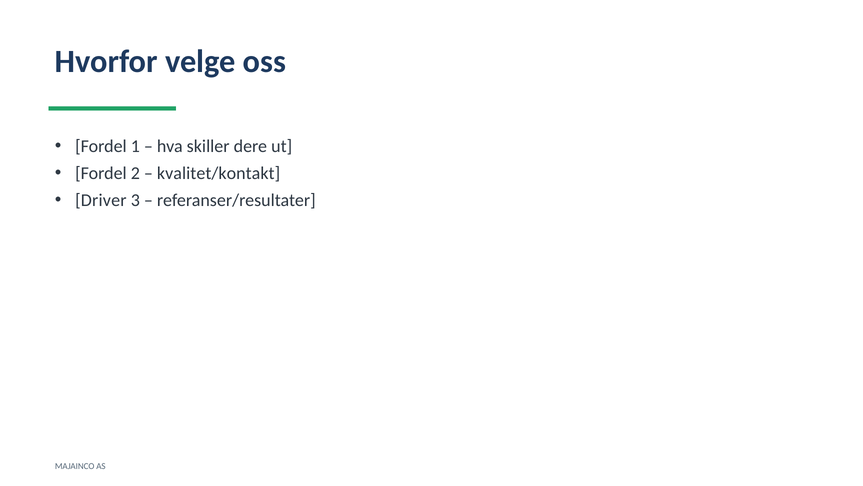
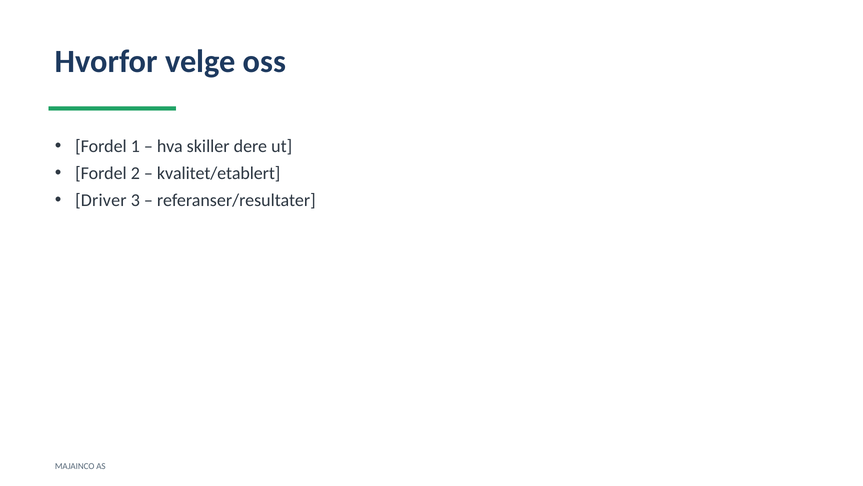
kvalitet/kontakt: kvalitet/kontakt -> kvalitet/etablert (219, 173)
